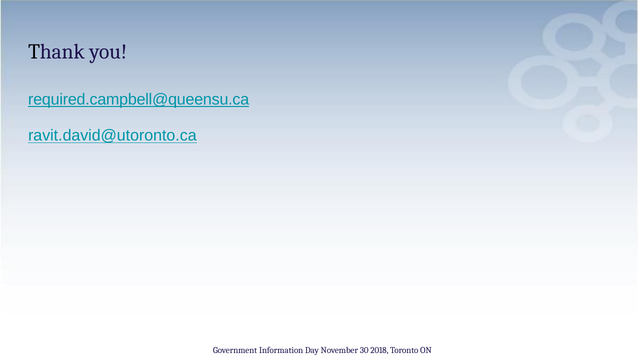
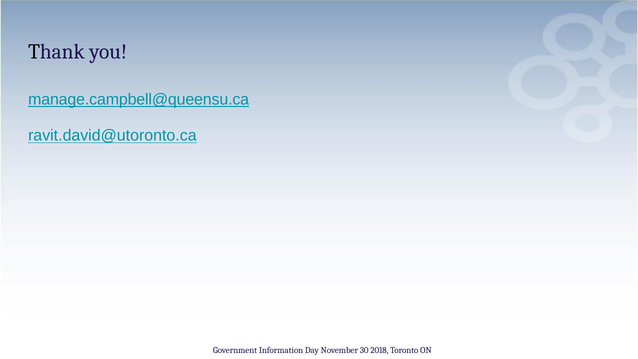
required.campbell@queensu.ca: required.campbell@queensu.ca -> manage.campbell@queensu.ca (139, 99)
